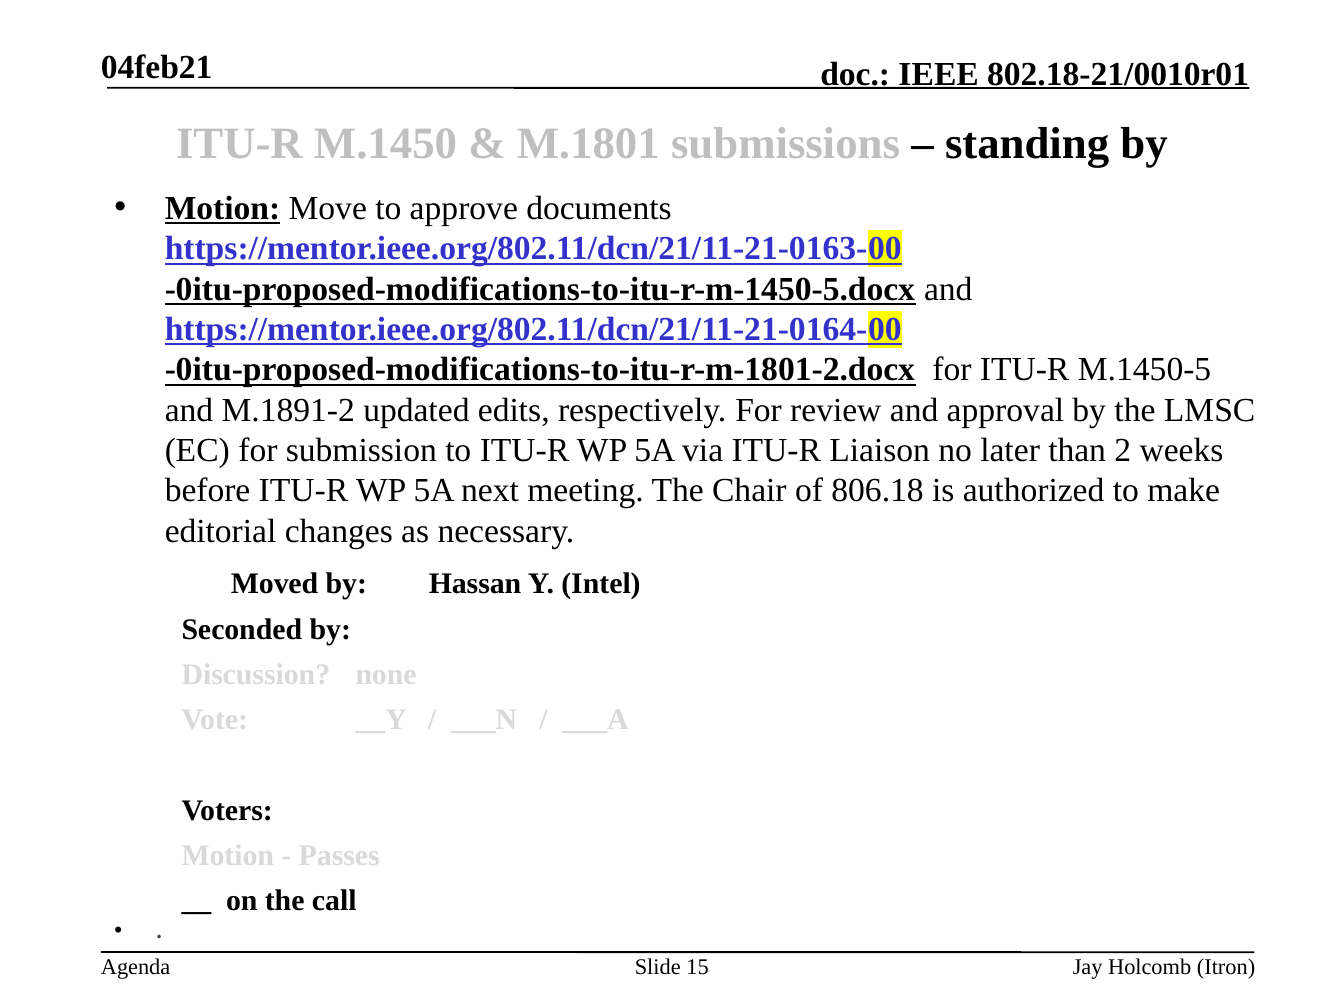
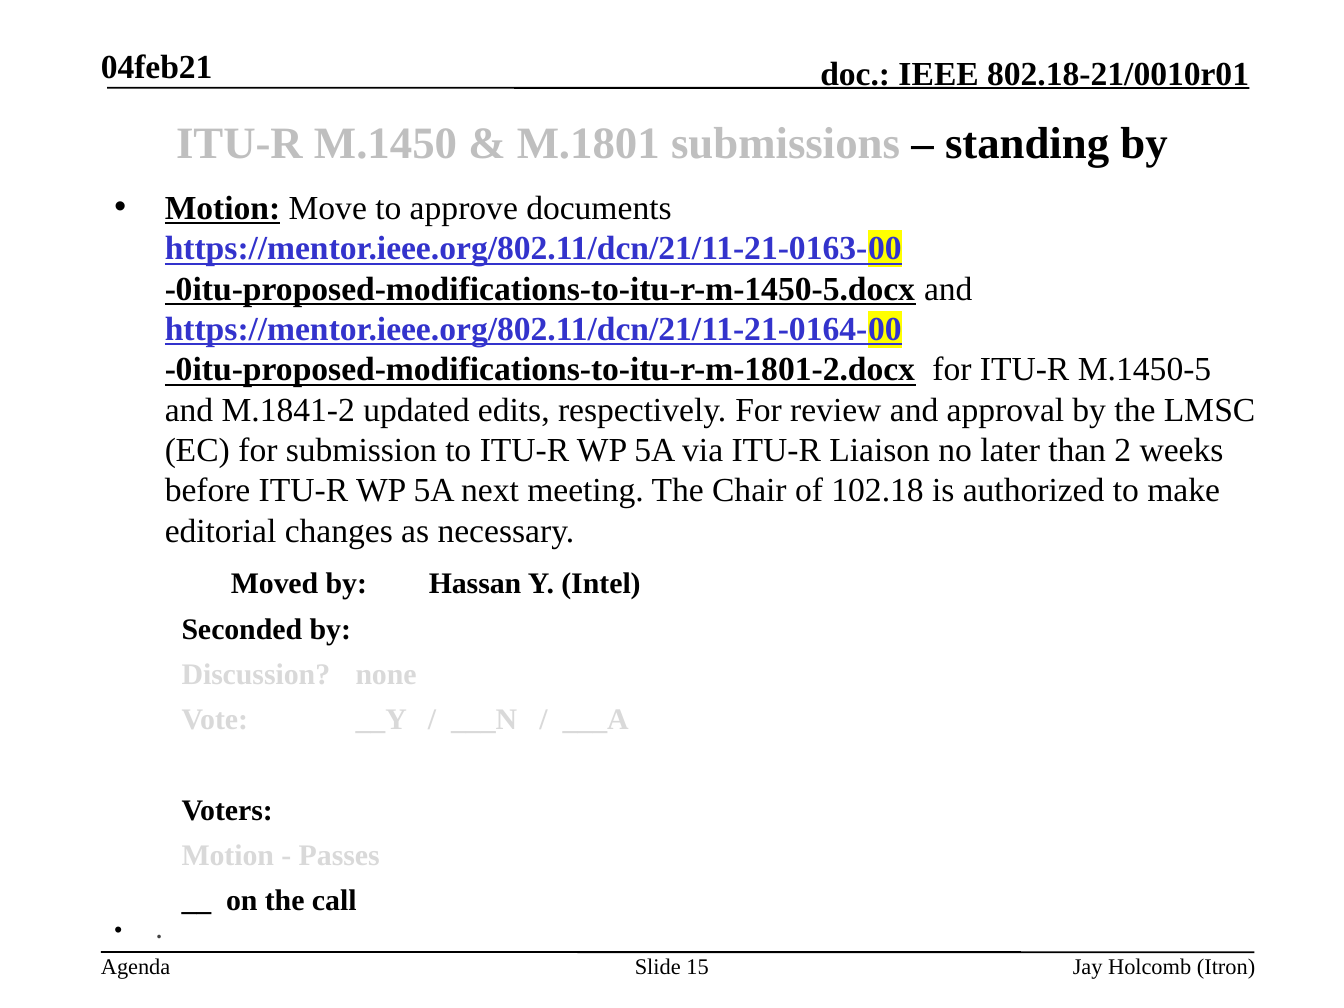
M.1891-2: M.1891-2 -> M.1841-2 (288, 410)
806.18: 806.18 -> 102.18 (878, 491)
